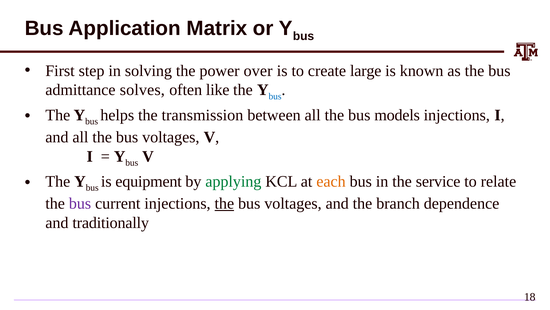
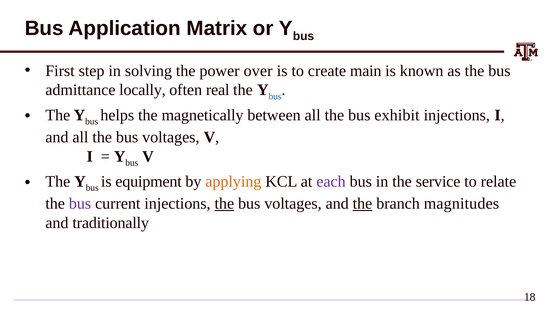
large: large -> main (366, 71)
solves: solves -> locally (142, 90)
like: like -> real (218, 90)
transmission: transmission -> magnetically (203, 115)
models: models -> exhibit (397, 115)
applying colour: green -> orange (233, 181)
each colour: orange -> purple (331, 181)
the underline: none -> present (362, 203)
dependence: dependence -> magnitudes (461, 203)
